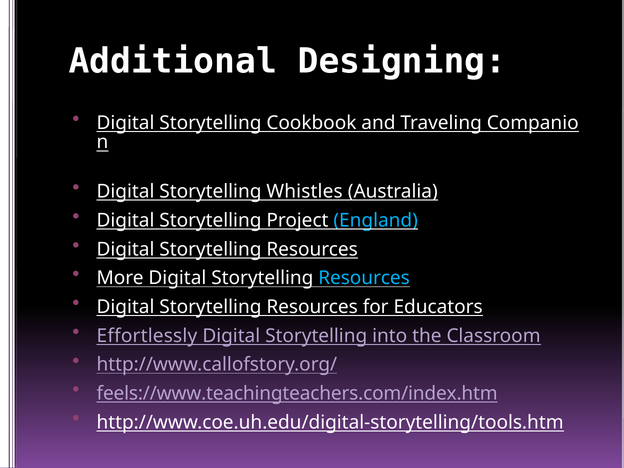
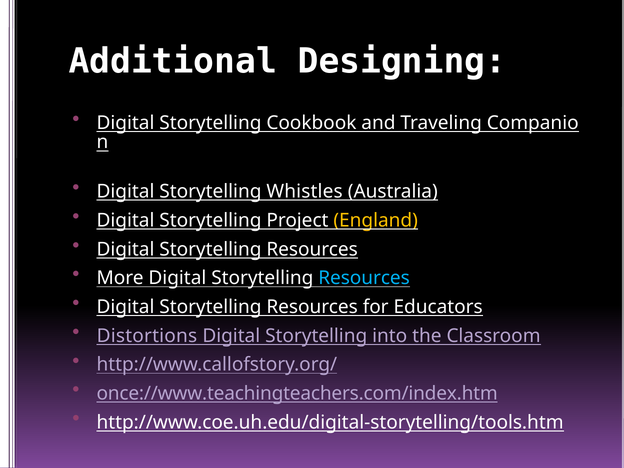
England colour: light blue -> yellow (376, 220)
Effortlessly: Effortlessly -> Distortions (147, 336)
feels://www.teachingteachers.com/index.htm: feels://www.teachingteachers.com/index.htm -> once://www.teachingteachers.com/index.htm (297, 393)
